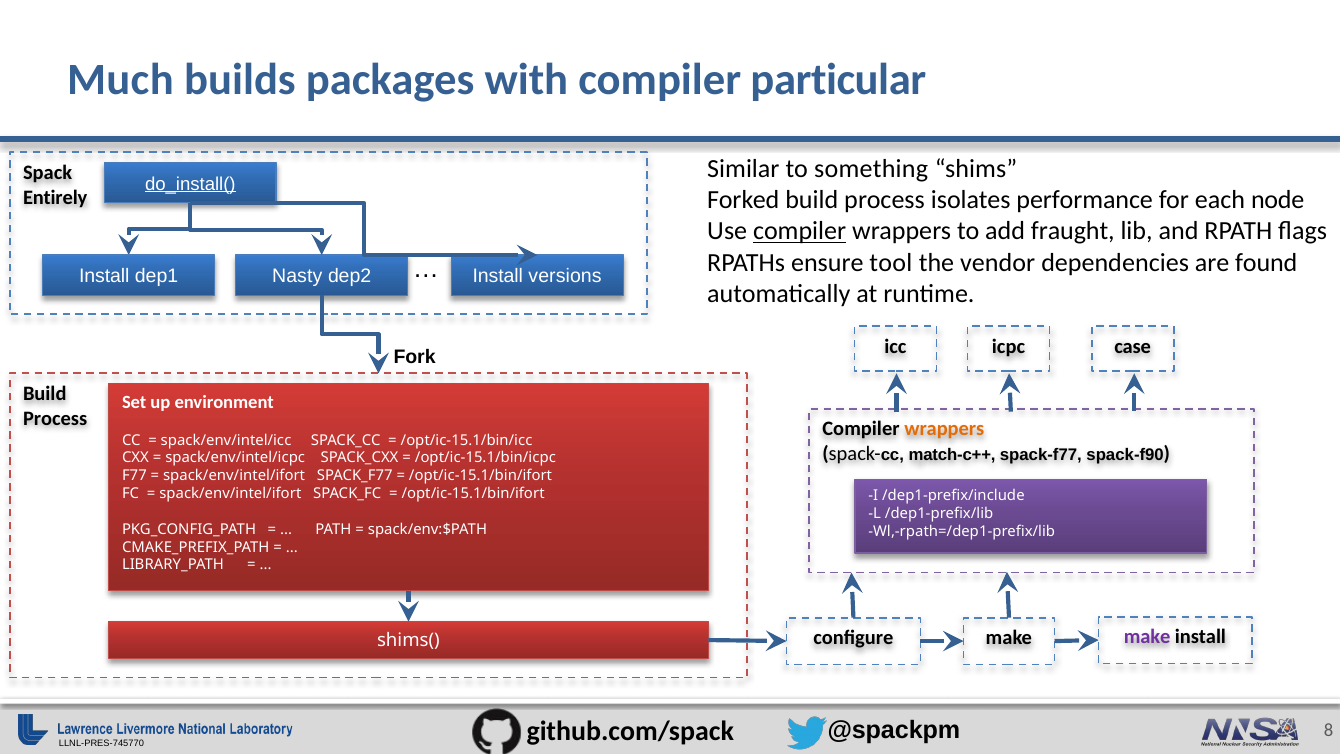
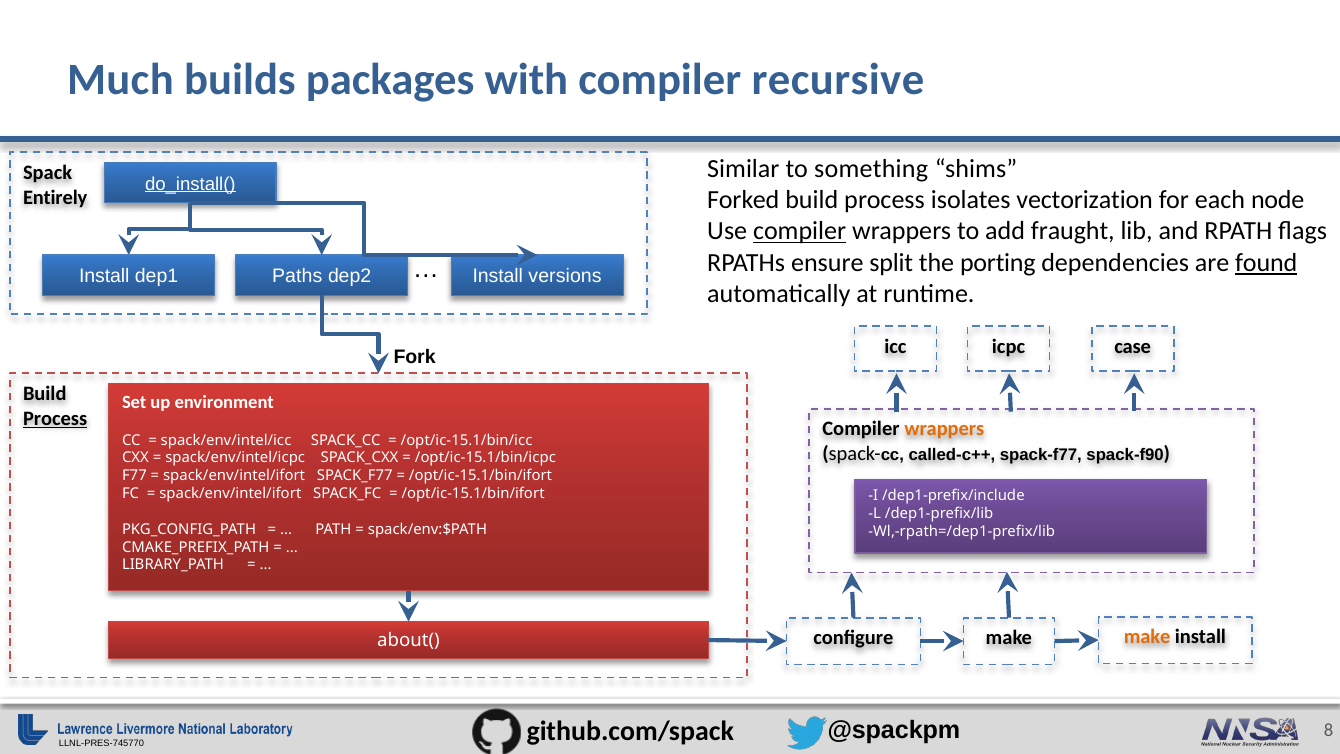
particular: particular -> recursive (838, 79)
performance: performance -> vectorization (1085, 200)
tool: tool -> split (891, 263)
vendor: vendor -> porting (998, 263)
found underline: none -> present (1266, 263)
Nasty: Nasty -> Paths (297, 276)
Process underline: none -> present (55, 418)
match-c++: match-c++ -> called-c++ (952, 455)
shims(: shims( -> about( (408, 641)
make colour: purple -> orange (1147, 637)
